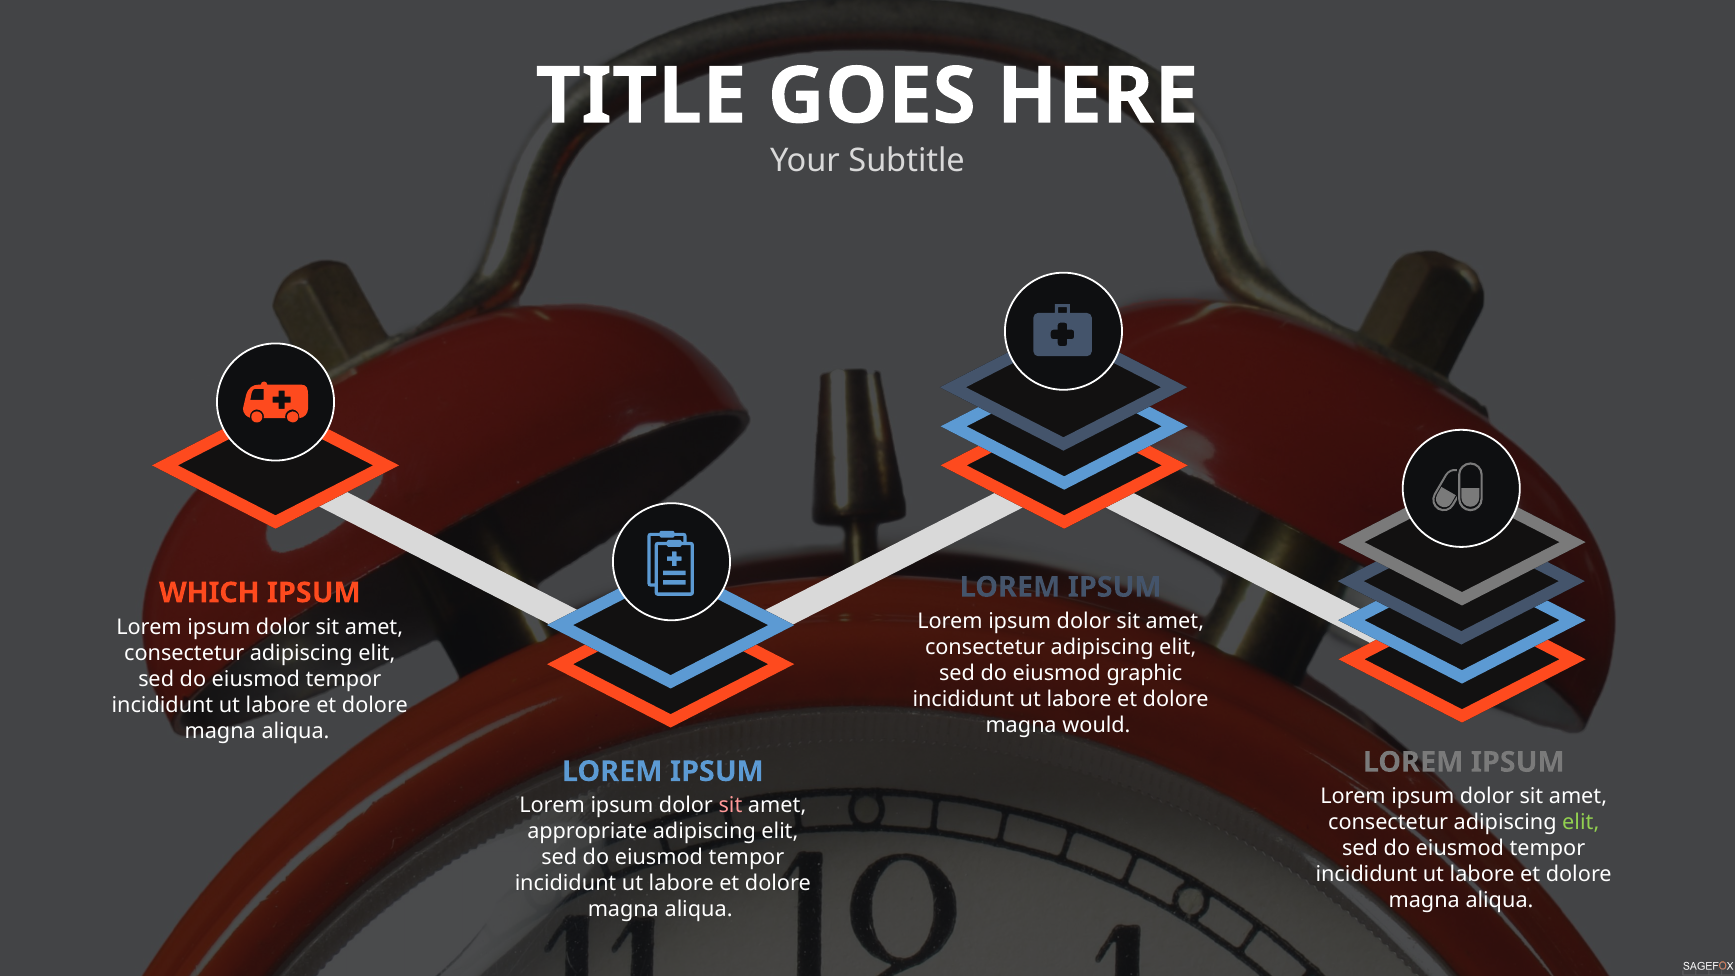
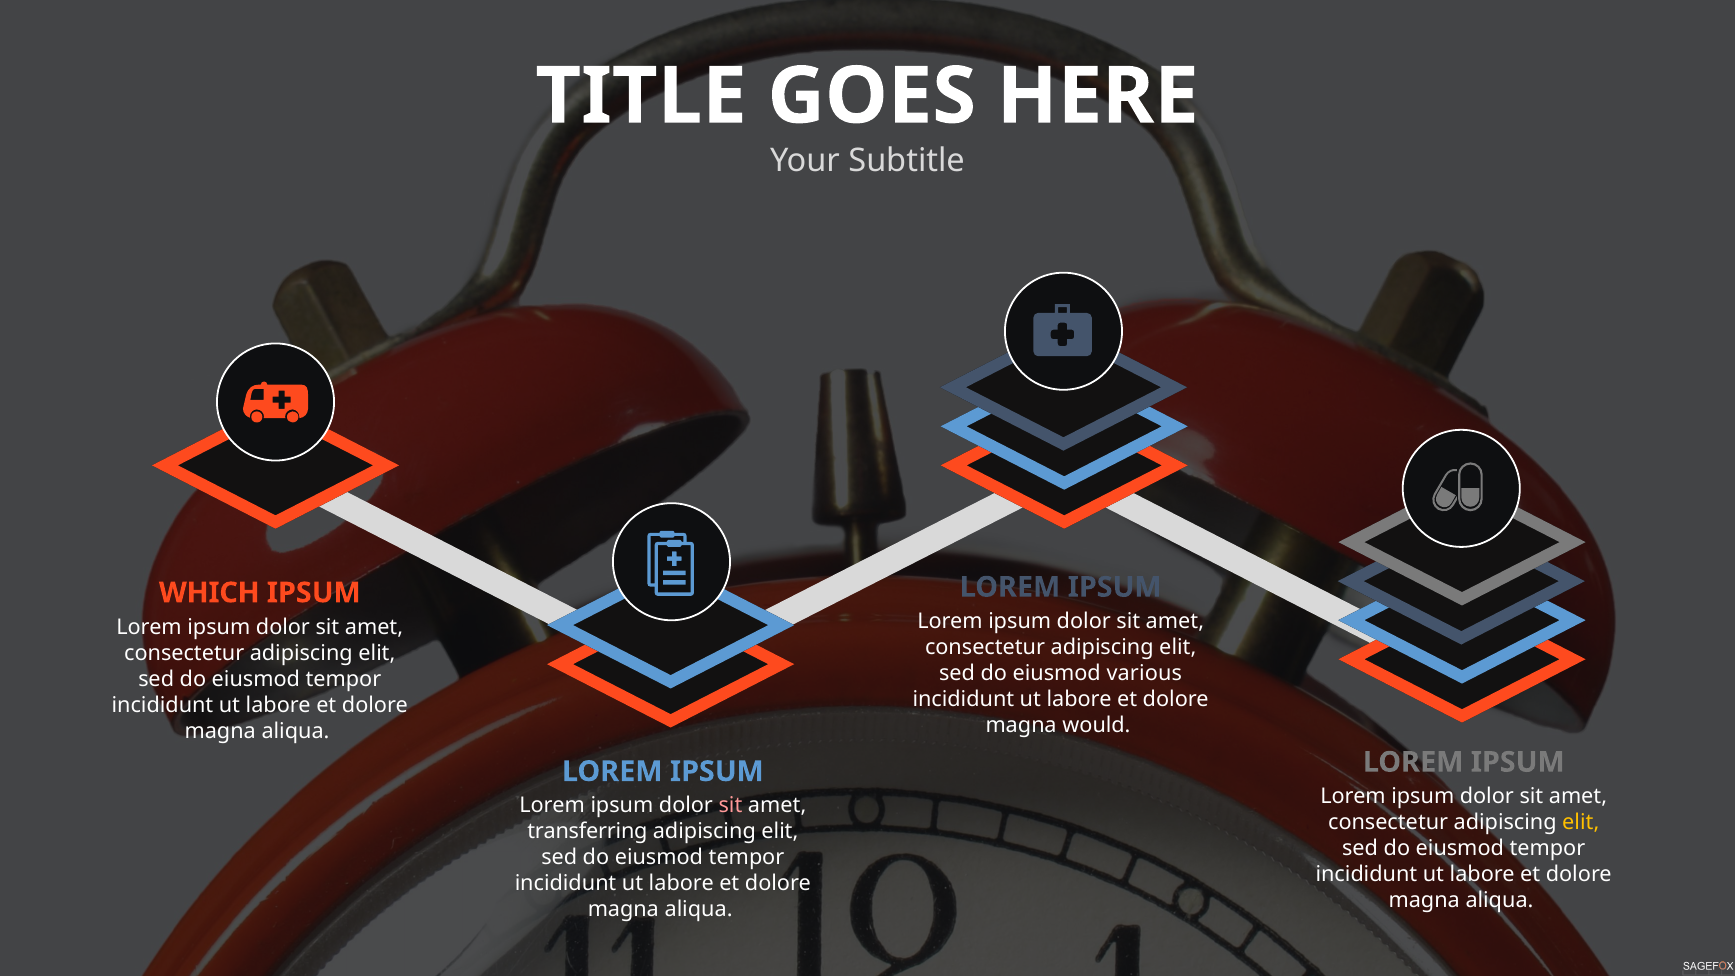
graphic: graphic -> various (1144, 673)
elit colour: light green -> yellow (1581, 822)
appropriate: appropriate -> transferring (587, 832)
